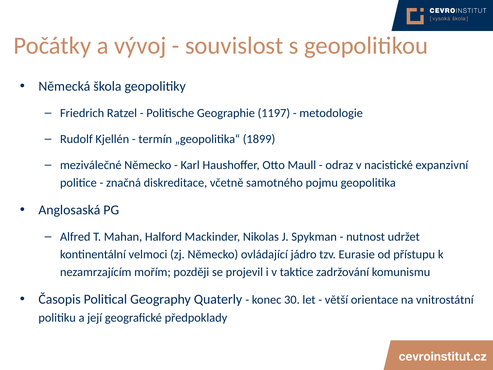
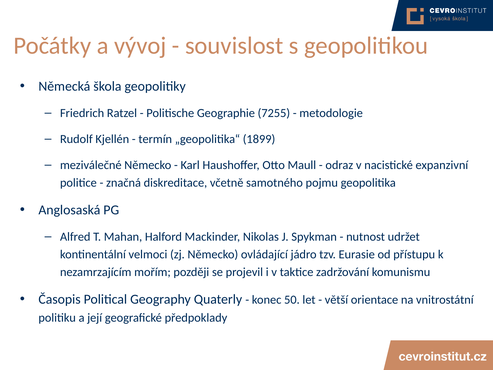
1197: 1197 -> 7255 (274, 113)
30: 30 -> 50 (292, 300)
